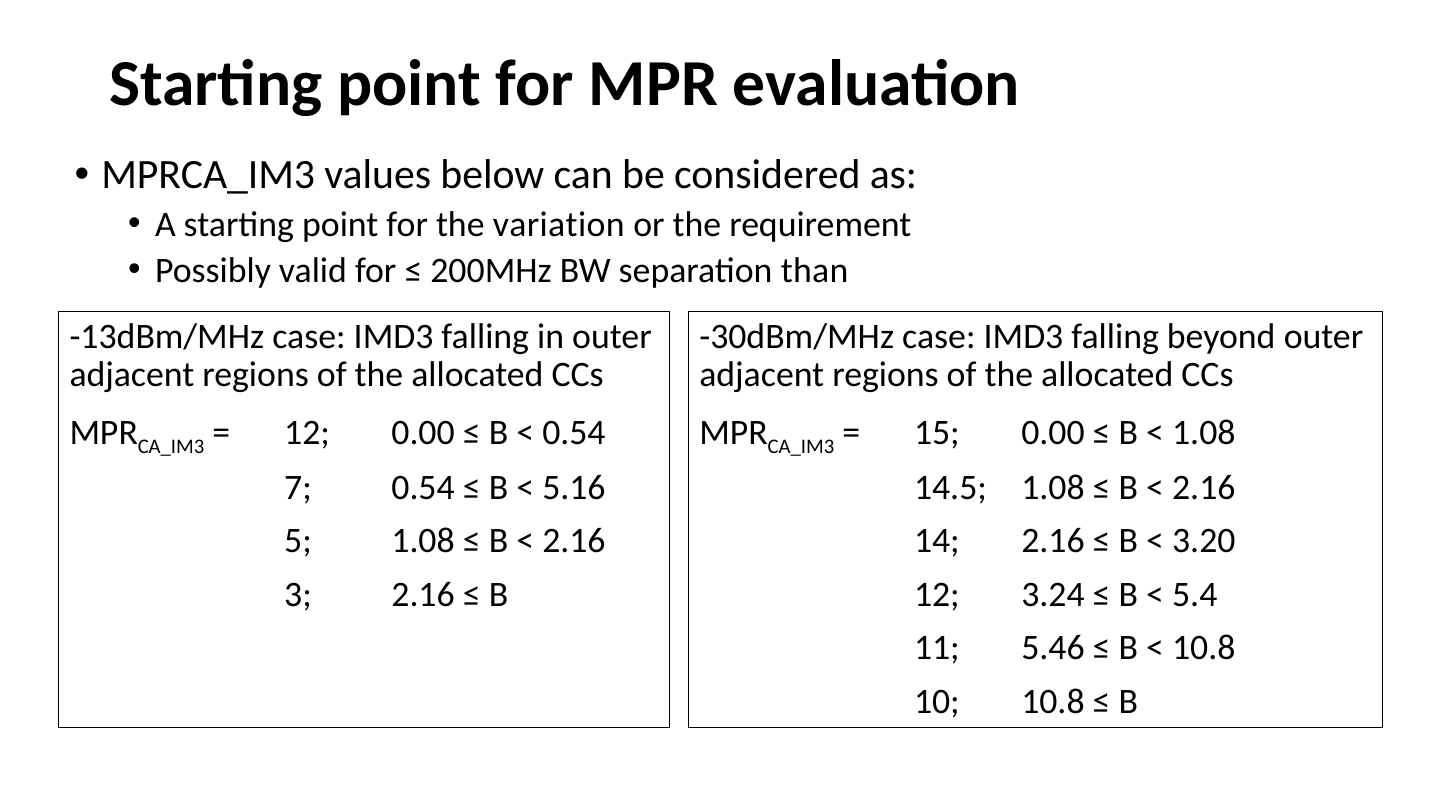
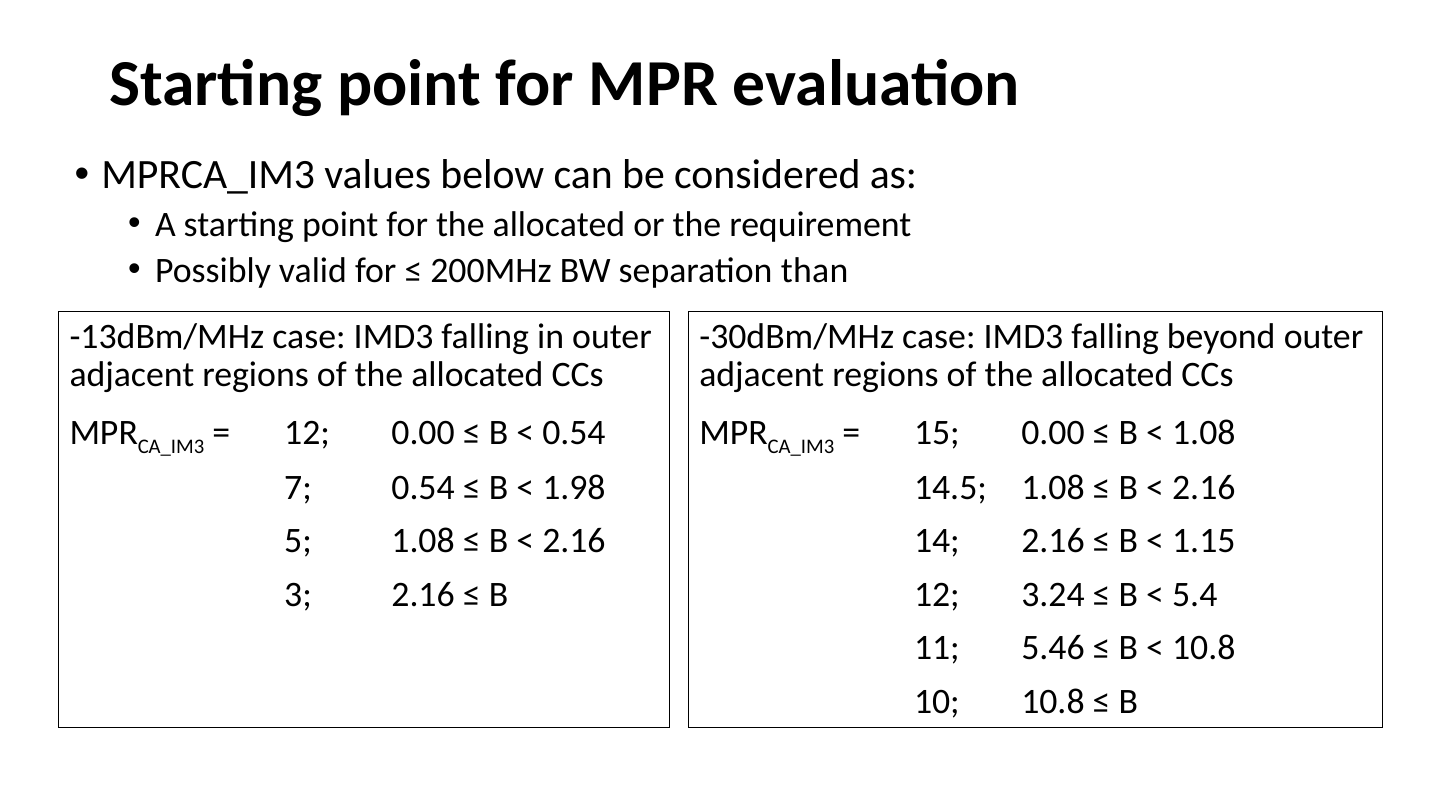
for the variation: variation -> allocated (559, 224)
5.16: 5.16 -> 1.98 (574, 487)
3.20: 3.20 -> 1.15 (1204, 541)
